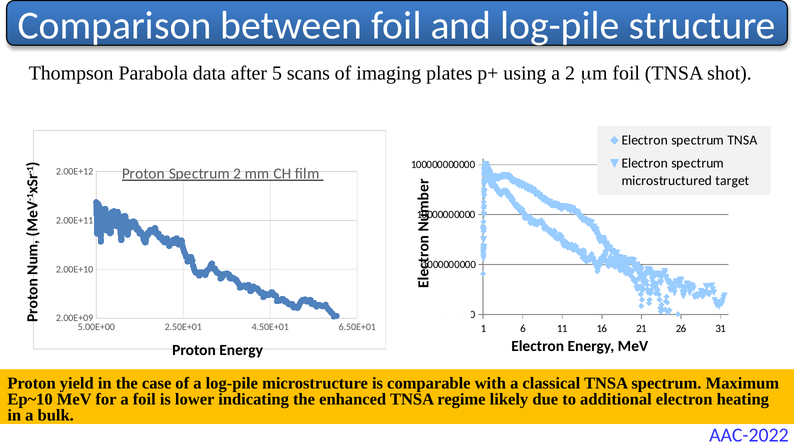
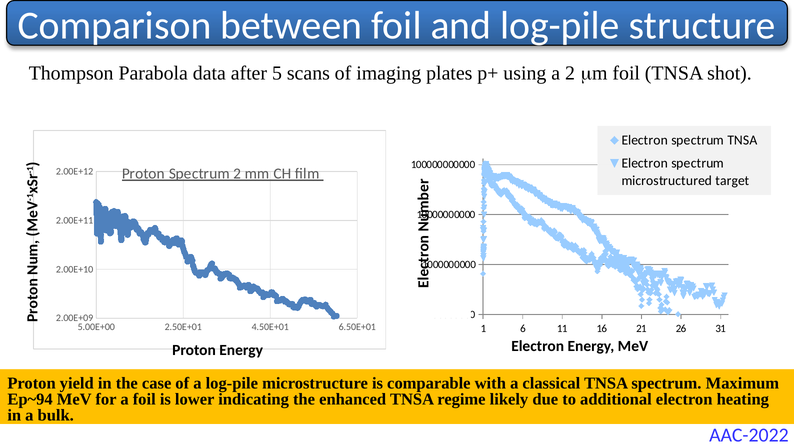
Ep~10: Ep~10 -> Ep~94 (30, 399)
